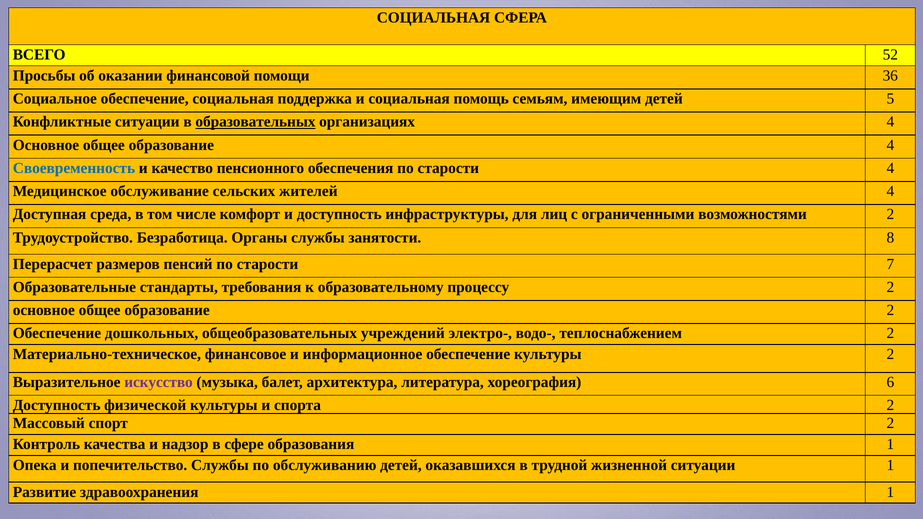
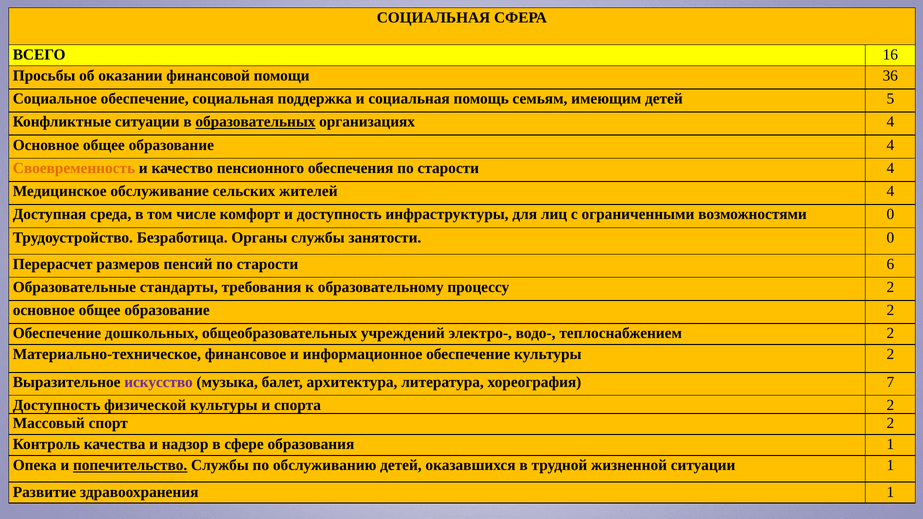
52: 52 -> 16 (890, 55)
Своевременность colour: blue -> orange (74, 168)
возможностями 2: 2 -> 0 (890, 214)
занятости 8: 8 -> 0 (890, 238)
7: 7 -> 6 (890, 264)
6: 6 -> 7 (890, 382)
попечительство underline: none -> present (130, 466)
